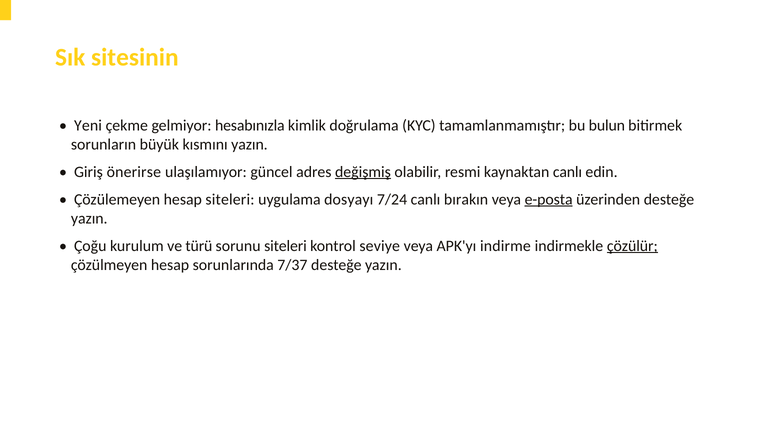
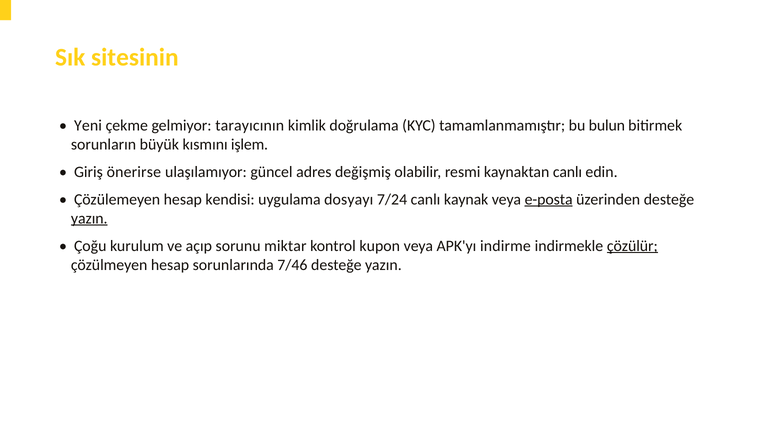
hesabınızla: hesabınızla -> tarayıcının (250, 125)
kısmını yazın: yazın -> işlem (250, 144)
değişmiş underline: present -> none (363, 172)
hesap siteleri: siteleri -> kendisi (230, 199)
bırakın: bırakın -> kaynak (466, 199)
yazın underline: none -> present (89, 218)
türü: türü -> açıp (199, 246)
sorunu siteleri: siteleri -> miktar (285, 246)
seviye: seviye -> kupon (380, 246)
7/37: 7/37 -> 7/46 (292, 265)
